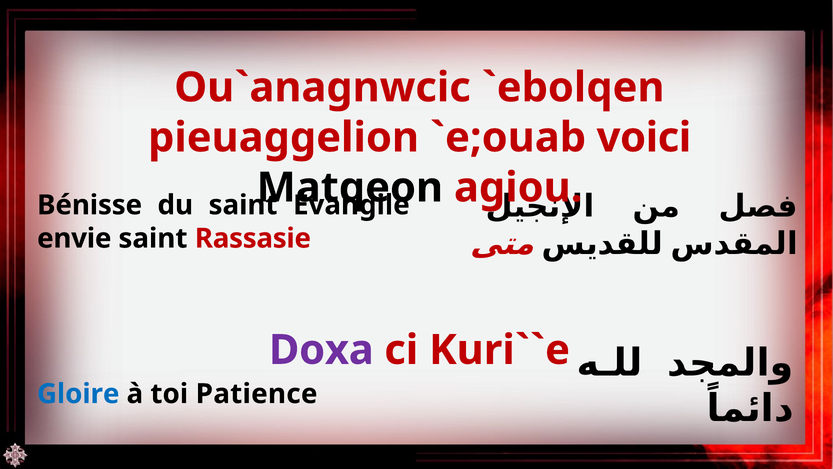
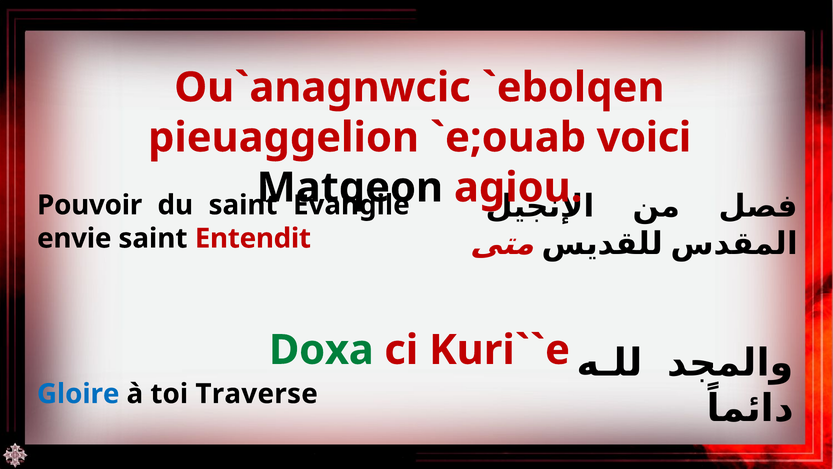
Bénisse: Bénisse -> Pouvoir (90, 205)
Rassasie: Rassasie -> Entendit (253, 238)
Doxa colour: purple -> green (321, 350)
Patience: Patience -> Traverse (257, 394)
